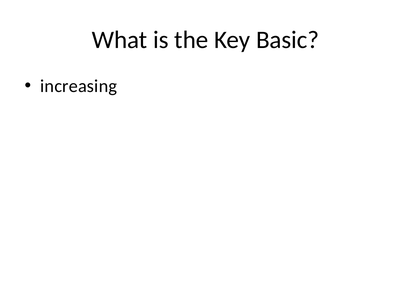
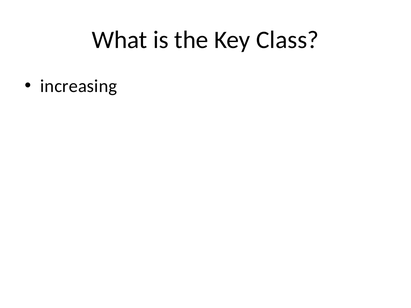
Basic: Basic -> Class (287, 40)
